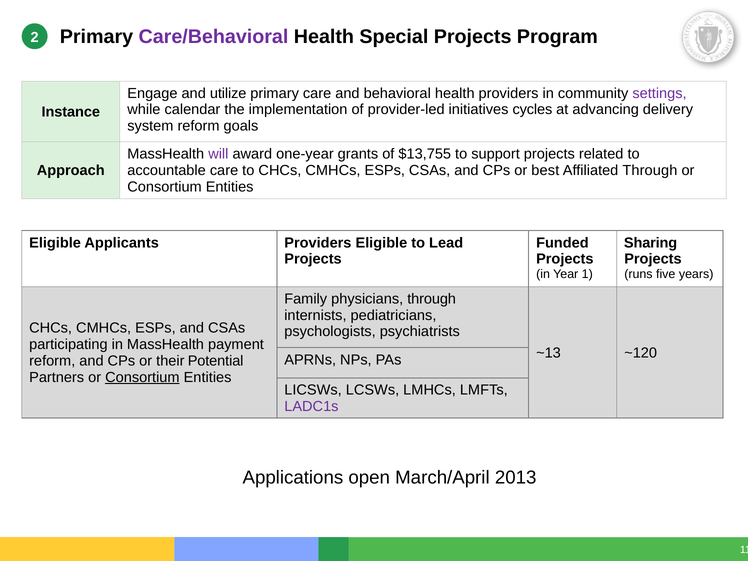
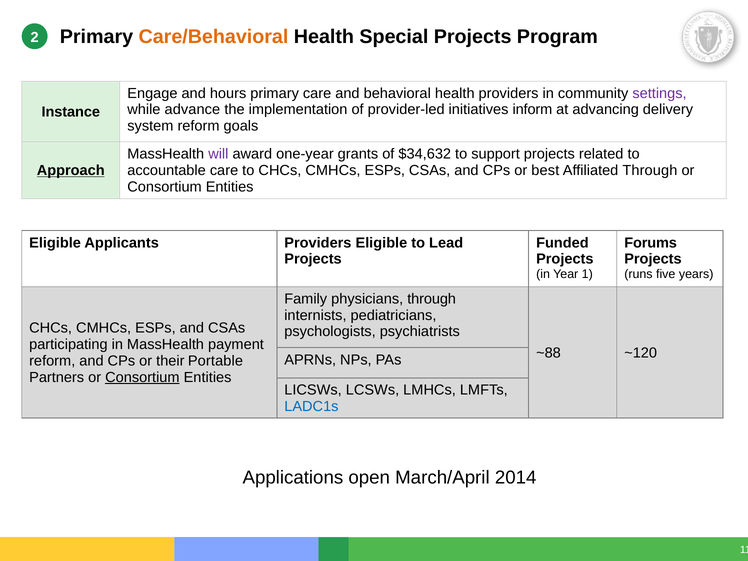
Care/Behavioral colour: purple -> orange (213, 37)
utilize: utilize -> hours (228, 93)
calendar: calendar -> advance (192, 110)
cycles: cycles -> inform (532, 110)
$13,755: $13,755 -> $34,632 (425, 154)
Approach underline: none -> present (71, 170)
Sharing: Sharing -> Forums (651, 243)
~13: ~13 -> ~88 (548, 353)
Potential: Potential -> Portable (215, 361)
LADC1s colour: purple -> blue (311, 406)
2013: 2013 -> 2014 (516, 477)
